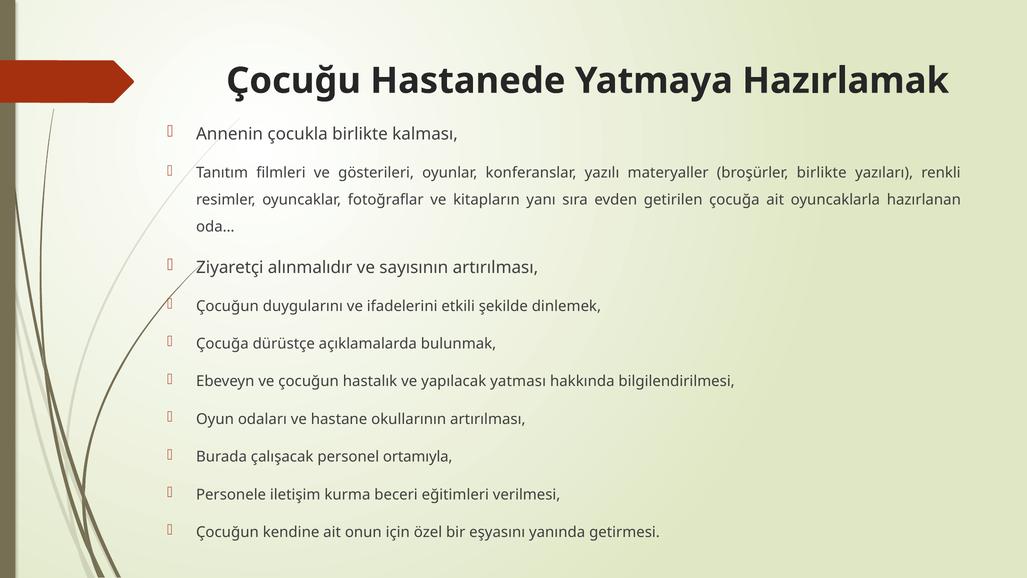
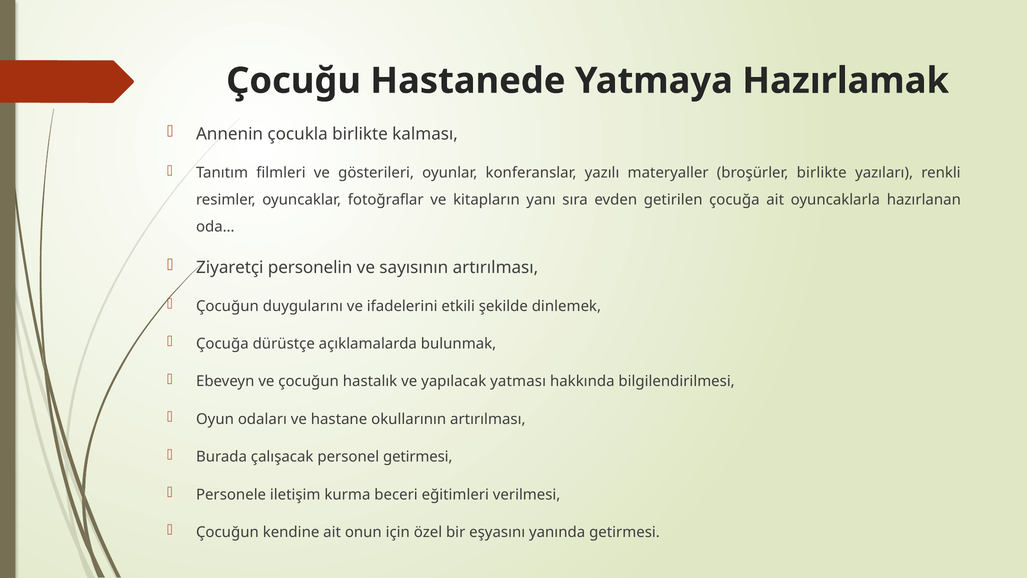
alınmalıdır: alınmalıdır -> personelin (310, 267)
personel ortamıyla: ortamıyla -> getirmesi (418, 457)
